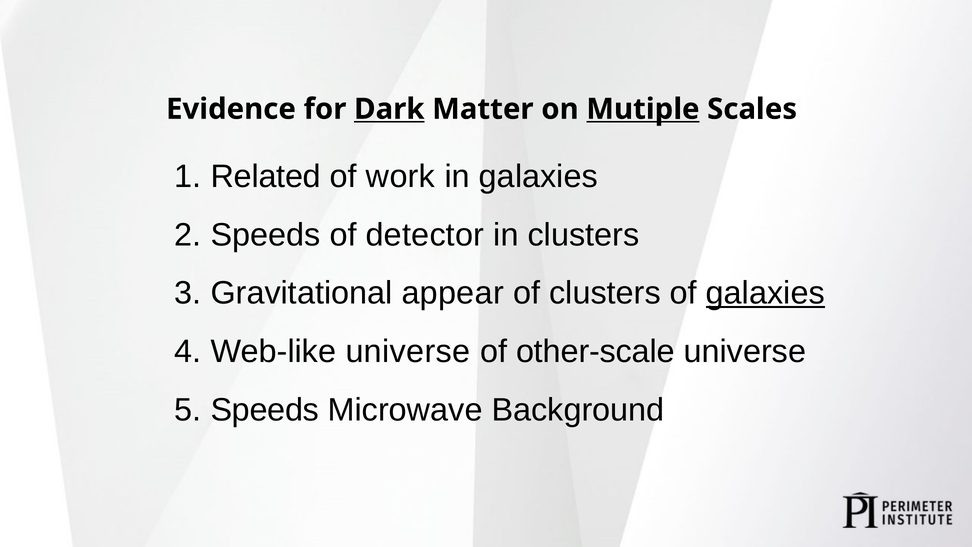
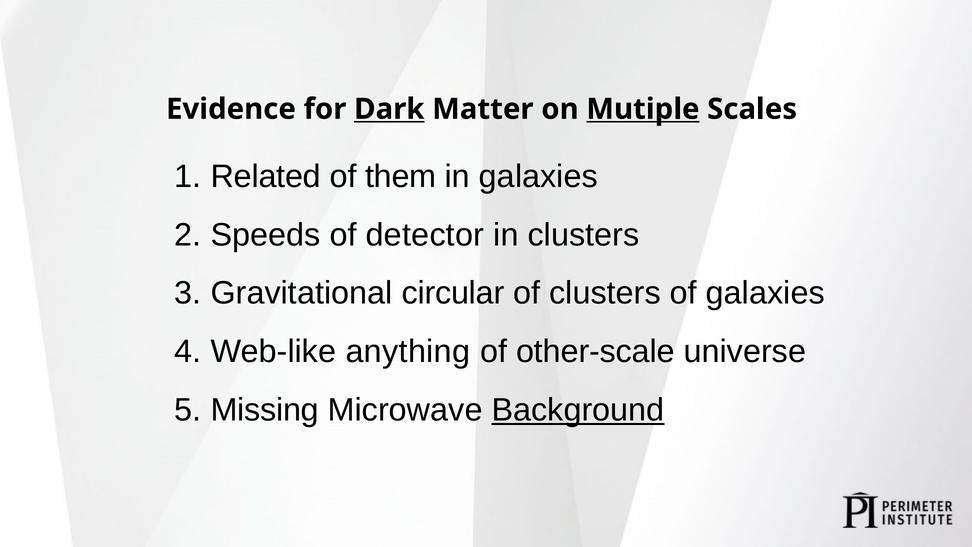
work: work -> them (401, 176)
appear: appear -> circular (453, 293)
galaxies underline: present -> none (765, 293)
Web-like universe: universe -> anything (408, 351)
Speeds: Speeds -> Missing (265, 410)
Background underline: none -> present (578, 410)
